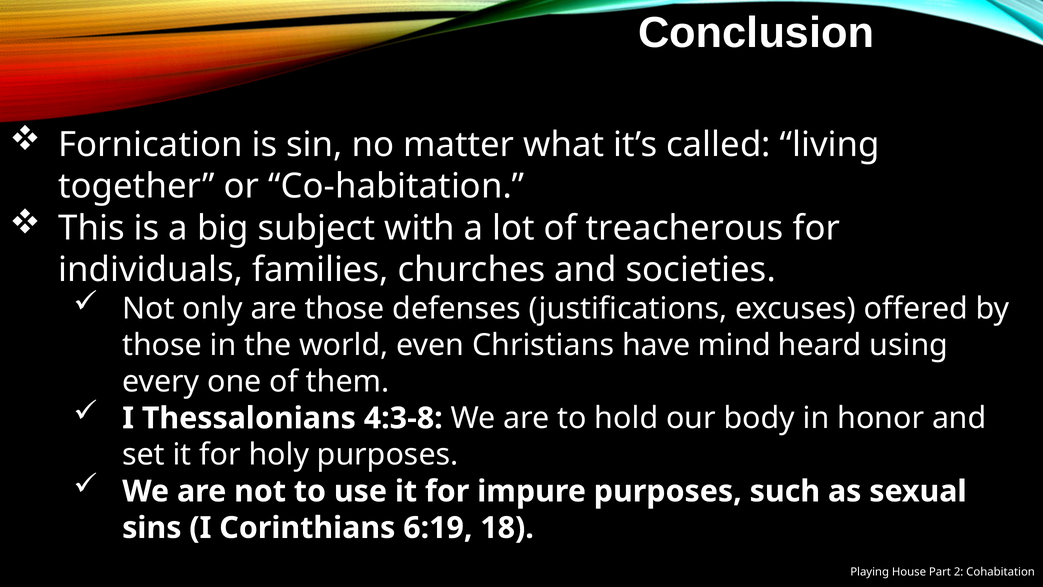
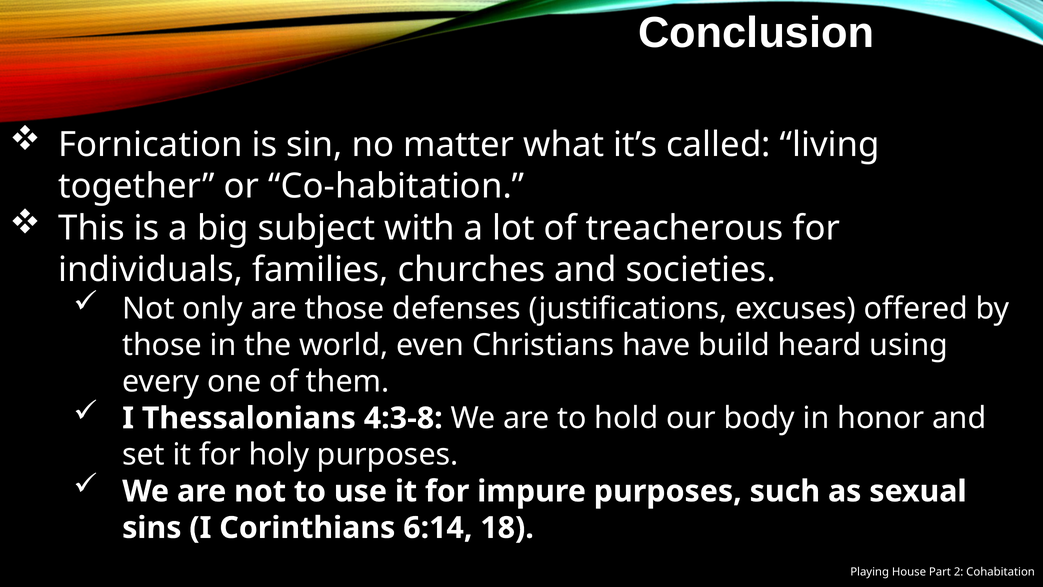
mind: mind -> build (734, 345)
6:19: 6:19 -> 6:14 (438, 528)
